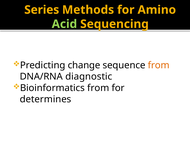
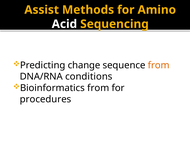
Series: Series -> Assist (42, 10)
Acid colour: light green -> white (64, 24)
diagnostic: diagnostic -> conditions (89, 77)
determines: determines -> procedures (46, 100)
